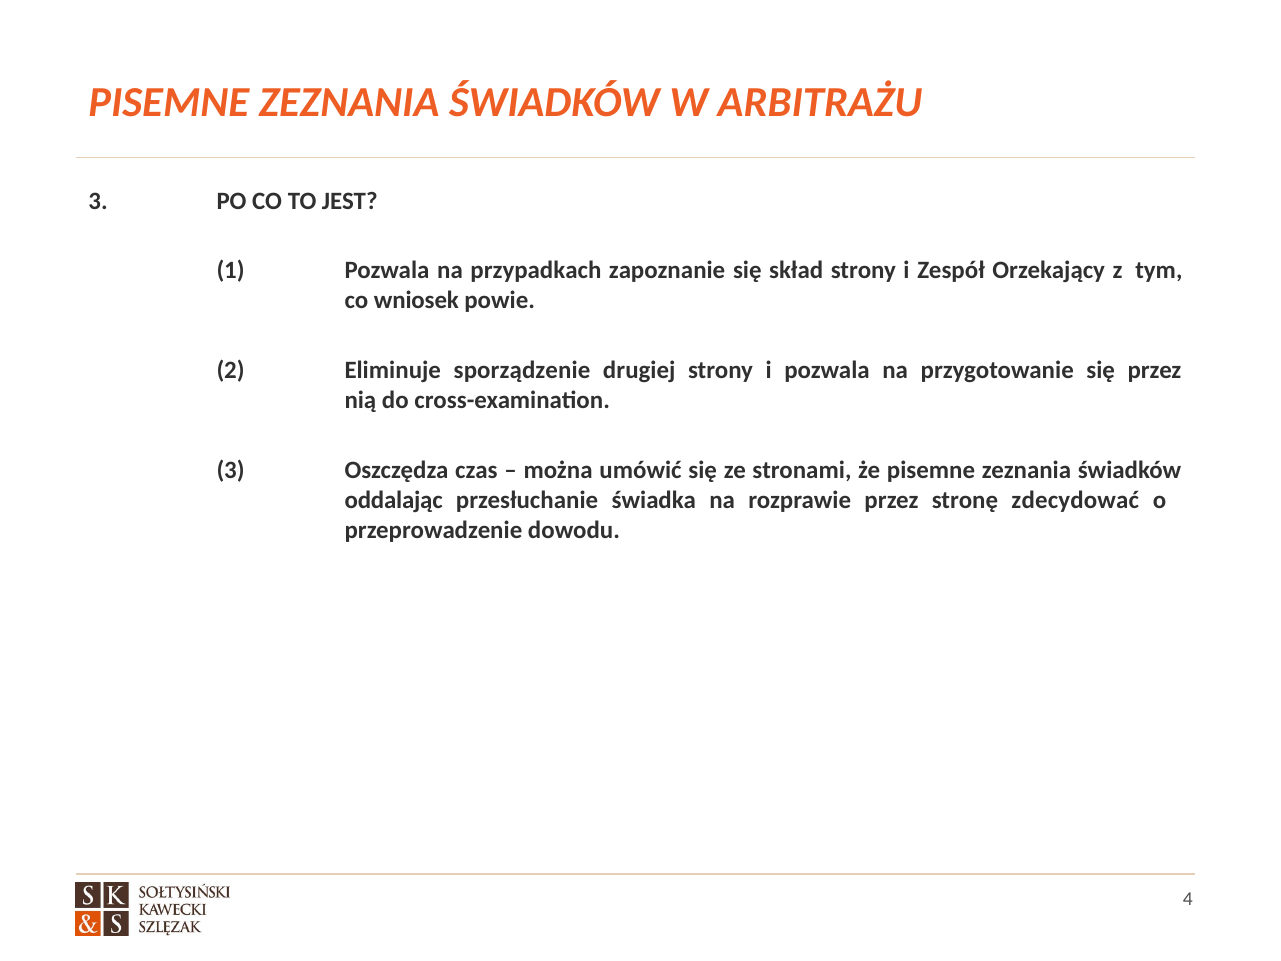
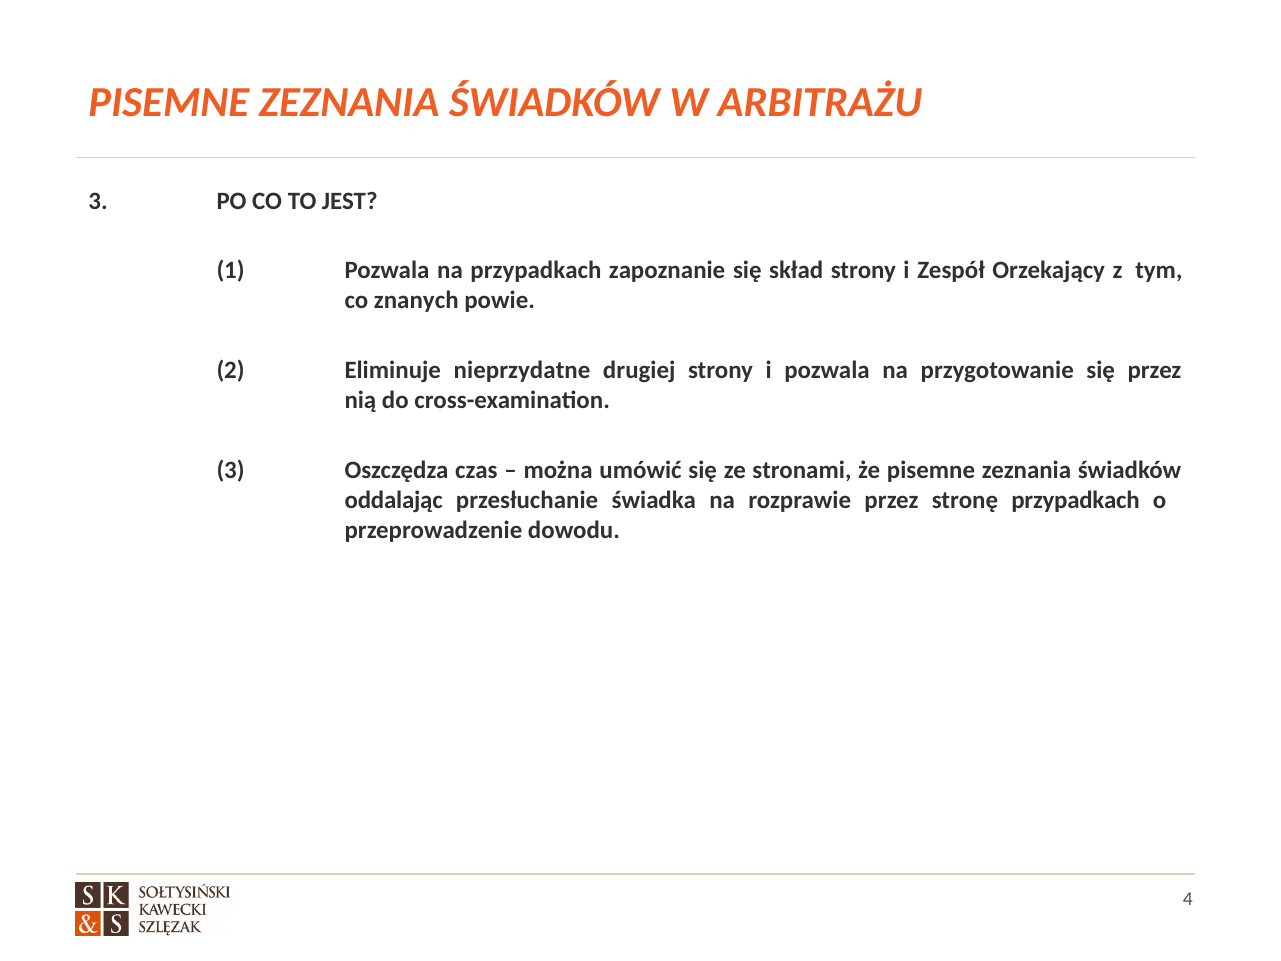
wniosek: wniosek -> znanych (416, 301)
sporządzenie: sporządzenie -> nieprzydatne (522, 370)
stronę zdecydować: zdecydować -> przypadkach (1076, 500)
